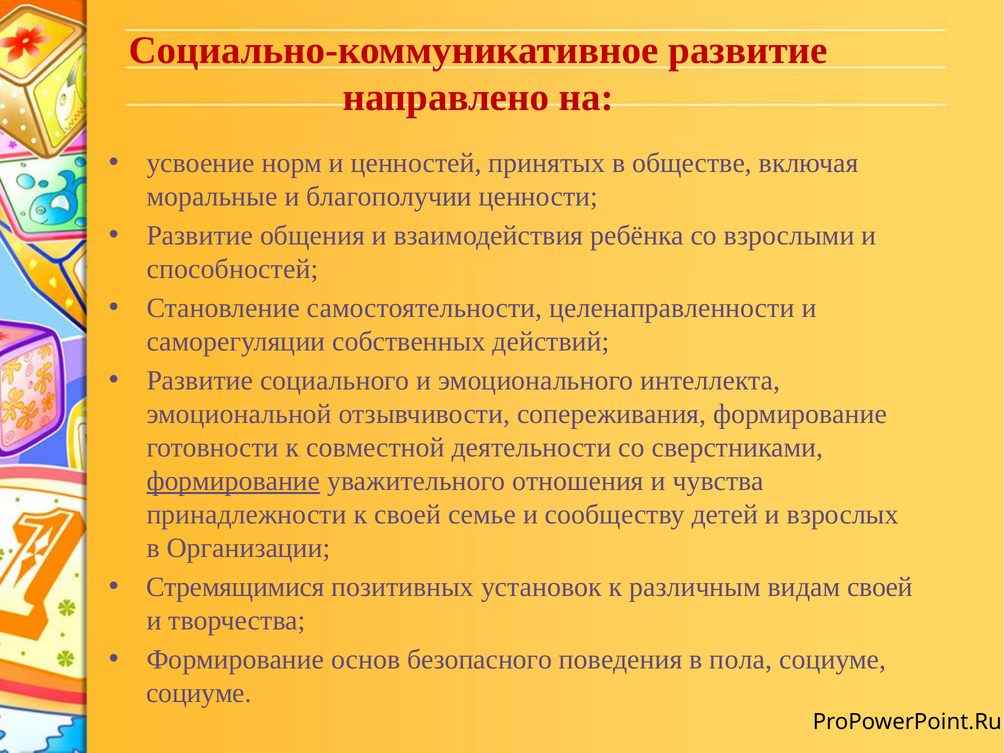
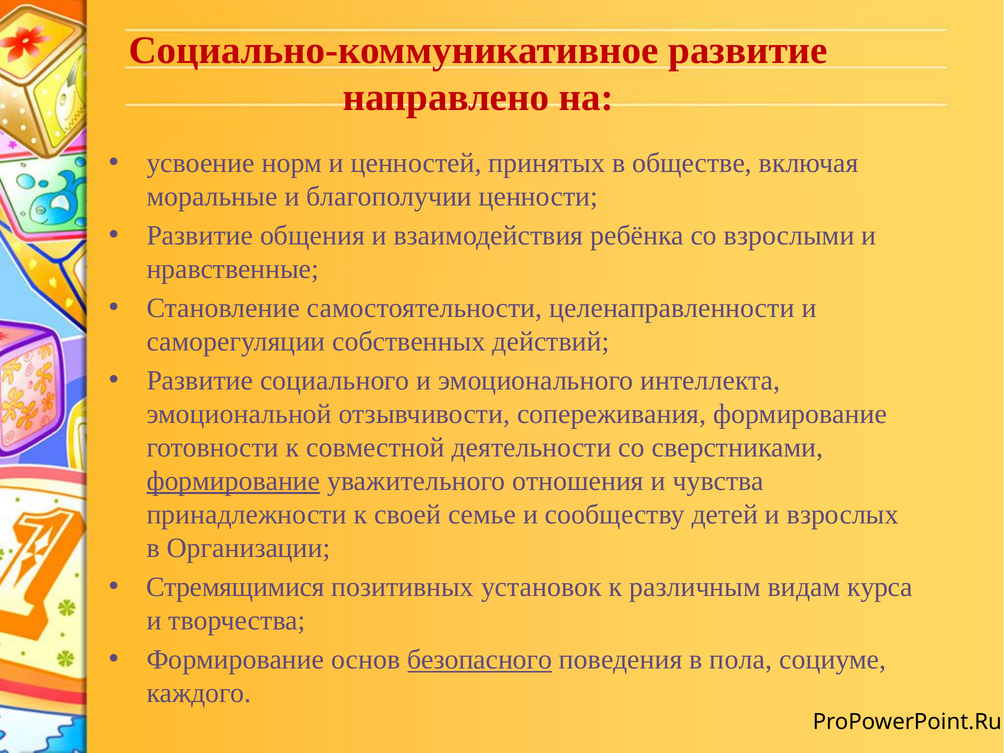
способностей: способностей -> нравственные (233, 269)
видам своей: своей -> курса (880, 587)
безопасного underline: none -> present (480, 660)
социуме: социуме -> каждого (199, 693)
